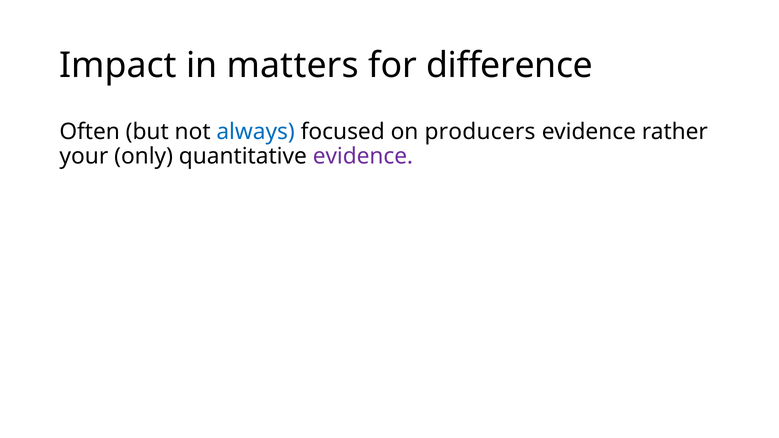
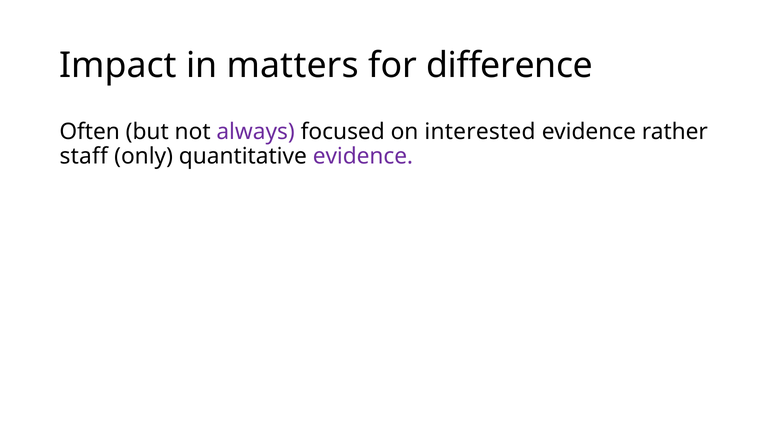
always colour: blue -> purple (256, 132)
producers: producers -> interested (480, 132)
your: your -> staff (84, 156)
